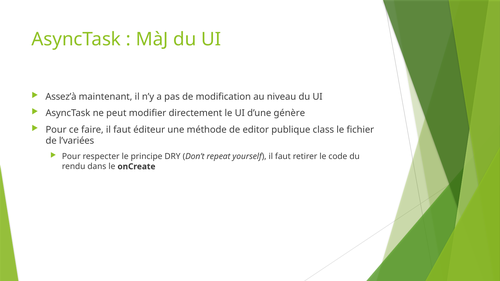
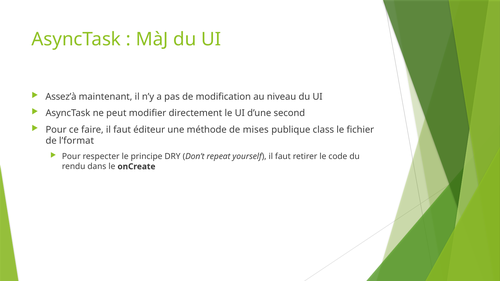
génère: génère -> second (289, 113)
editor: editor -> mises (256, 130)
l’variées: l’variées -> l’format (77, 141)
